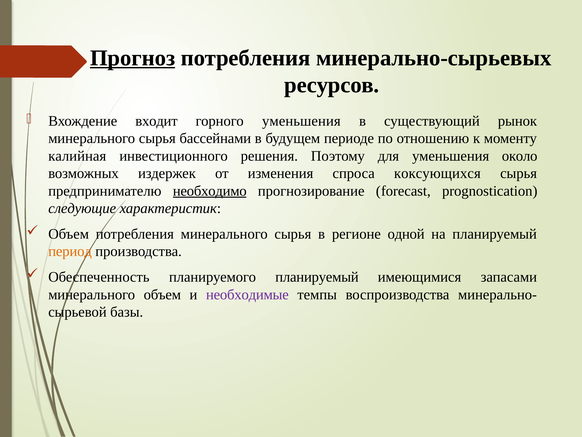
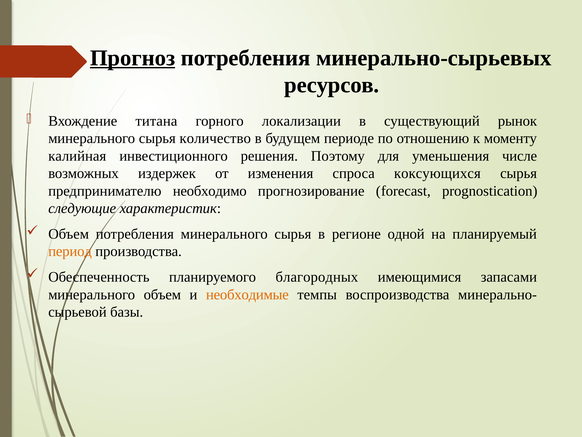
входит: входит -> титана (156, 121)
горного уменьшения: уменьшения -> локализации (301, 121)
бассейнами: бассейнами -> количество (215, 138)
около: около -> числе (520, 156)
необходимо underline: present -> none (210, 191)
планируемого планируемый: планируемый -> благородных (317, 277)
необходимые colour: purple -> orange (247, 294)
